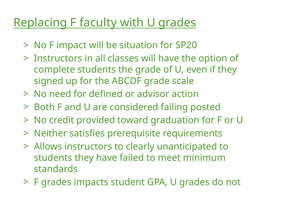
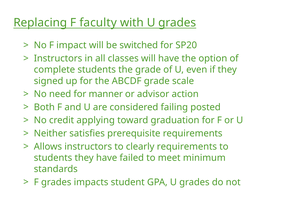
situation: situation -> switched (139, 45)
defined: defined -> manner (106, 94)
provided: provided -> applying (96, 120)
clearly unanticipated: unanticipated -> requirements (187, 146)
